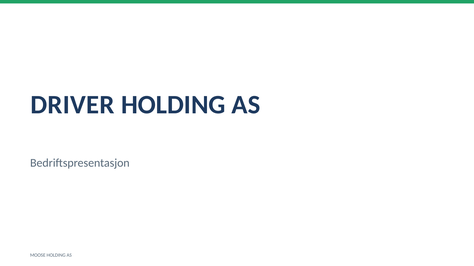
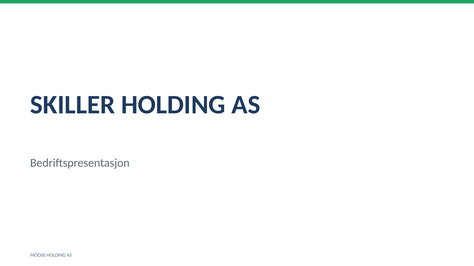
DRIVER: DRIVER -> SKILLER (73, 105)
